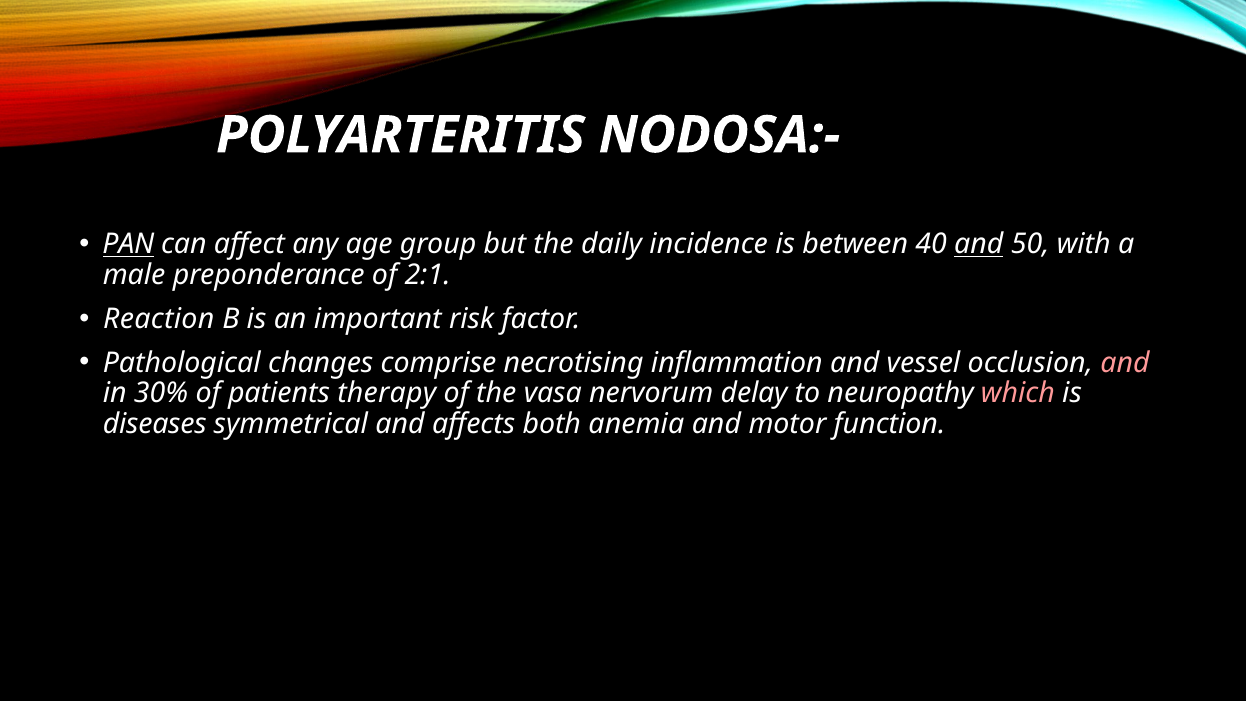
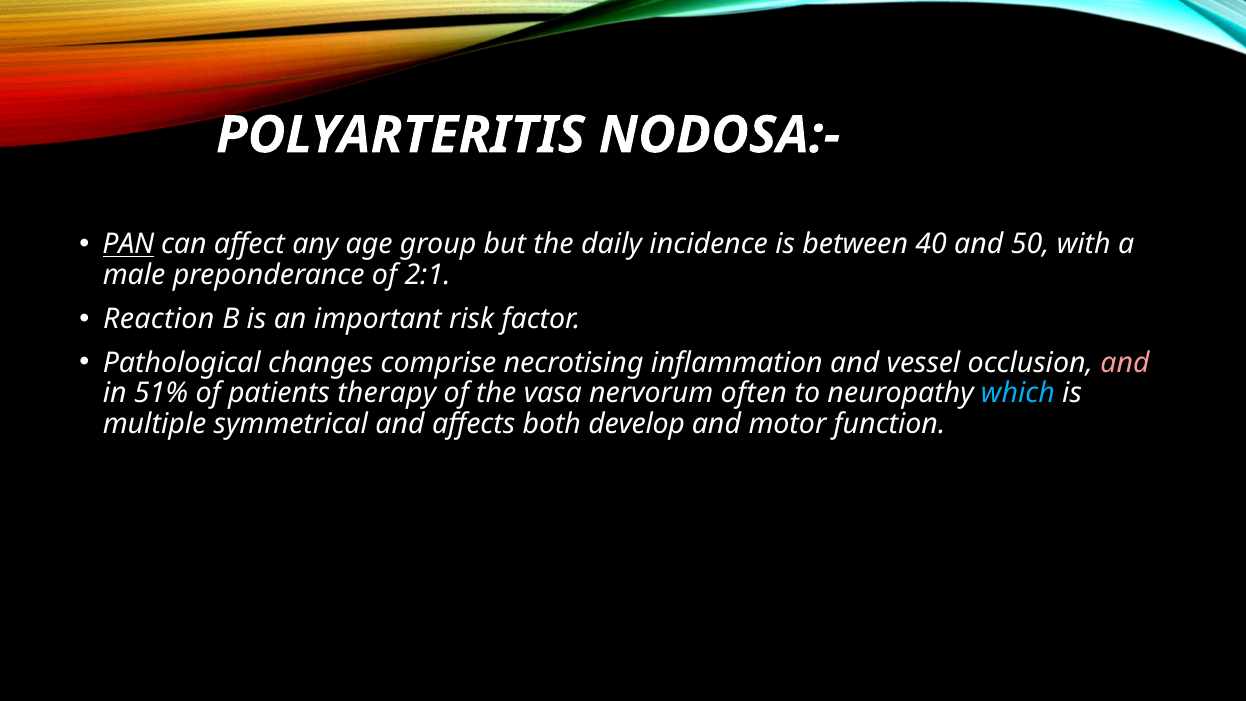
and underline: present -> none (979, 244)
30%: 30% -> 51% (161, 393)
delay: delay -> often (754, 393)
which colour: pink -> light blue (1018, 393)
diseases: diseases -> multiple (155, 424)
anemia: anemia -> develop (637, 424)
